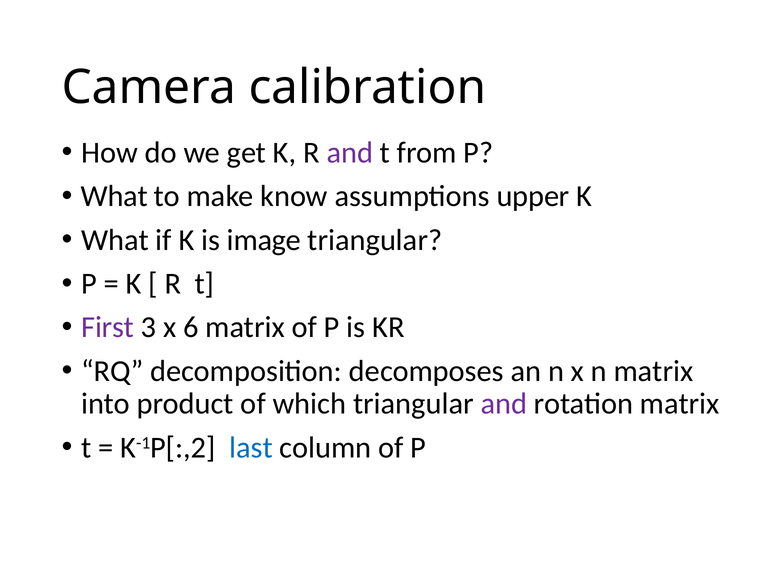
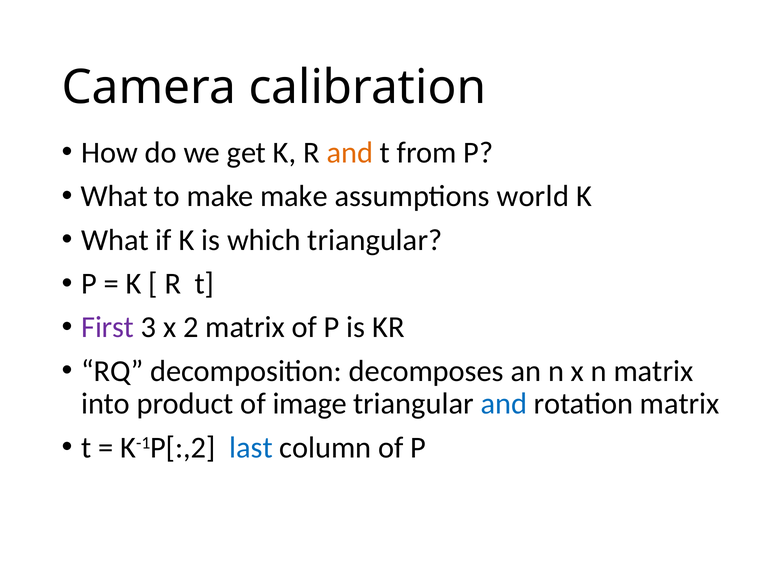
and colour: purple -> orange (350, 153)
make know: know -> make (294, 196)
upper: upper -> world (533, 196)
image: image -> which (264, 240)
6: 6 -> 2 (191, 328)
which: which -> image (310, 404)
and colour: purple -> blue (504, 404)
